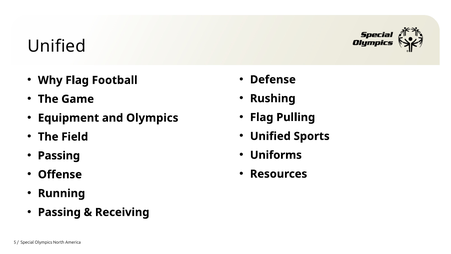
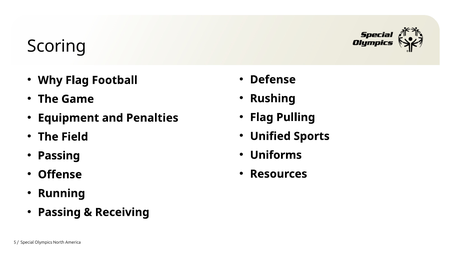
Unified: Unified -> Scoring (57, 46)
and Olympics: Olympics -> Penalties (152, 118)
